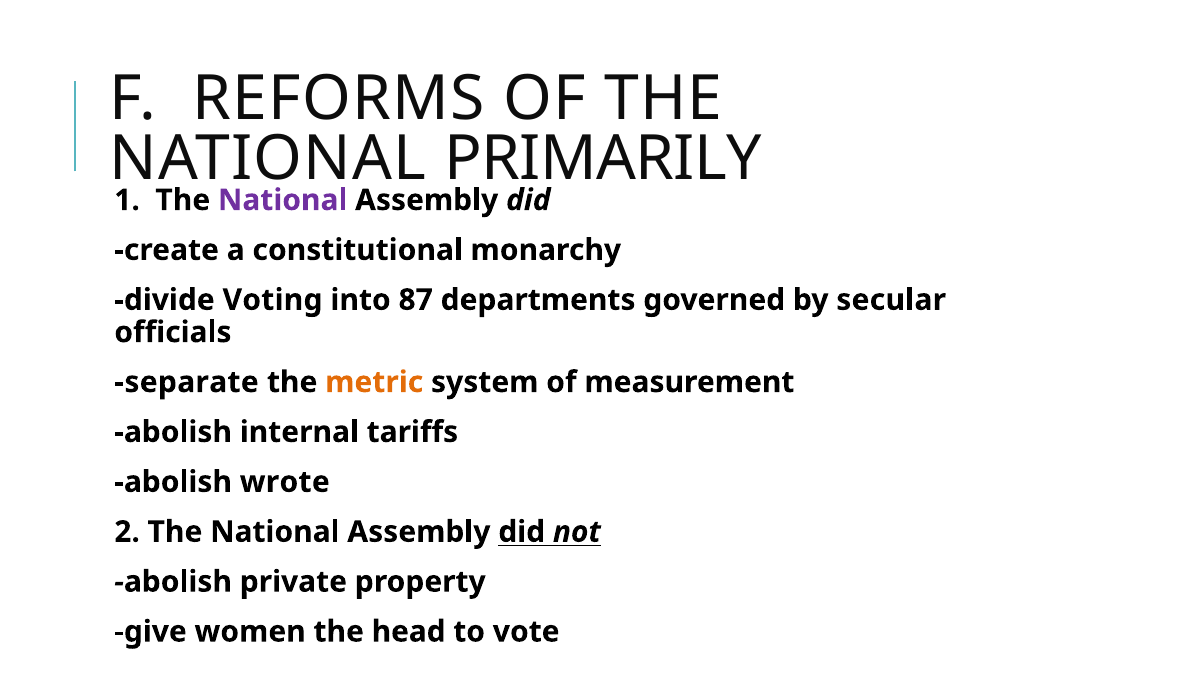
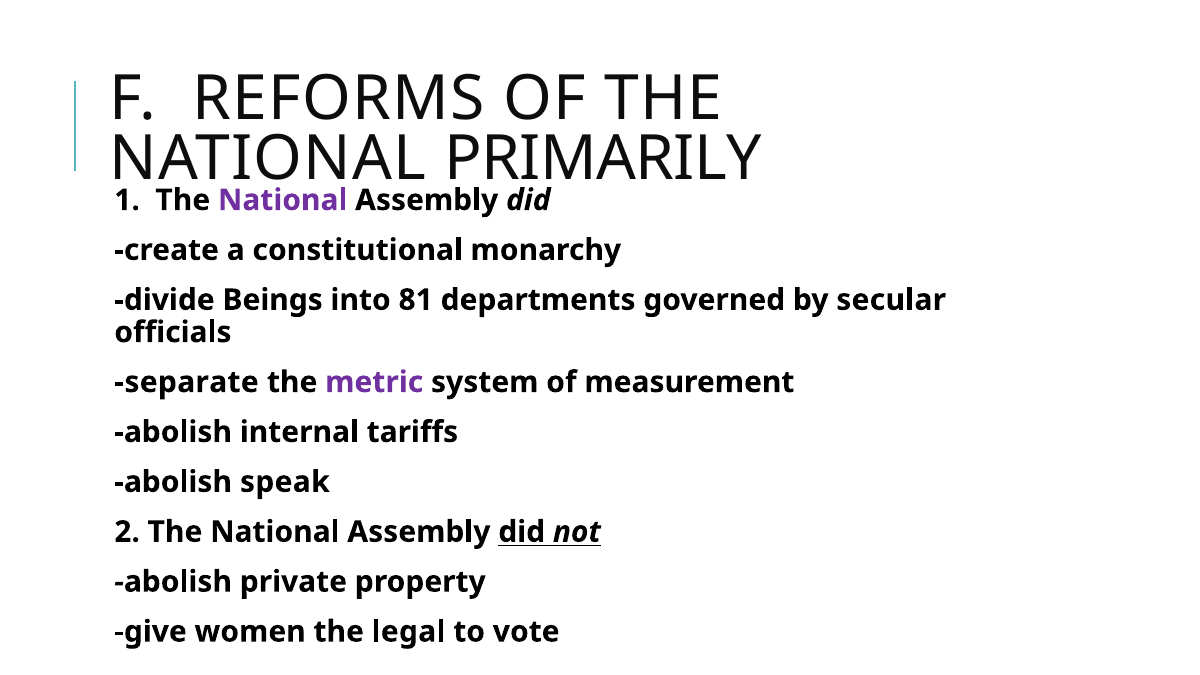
Voting: Voting -> Beings (273, 300)
87: 87 -> 81 (416, 300)
metric colour: orange -> purple (374, 382)
wrote: wrote -> speak (285, 482)
head: head -> legal (408, 632)
